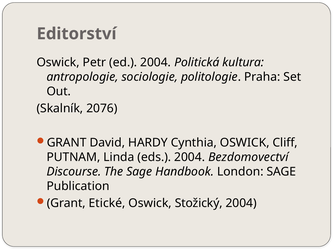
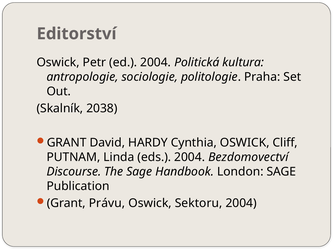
2076: 2076 -> 2038 (102, 108)
Etické: Etické -> Právu (107, 203)
Stožický: Stožický -> Sektoru (199, 203)
